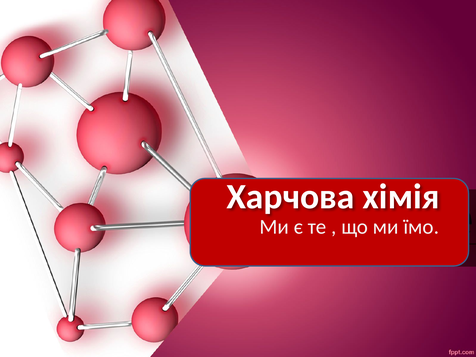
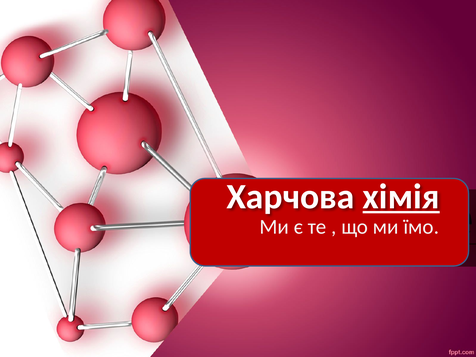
хімія underline: none -> present (401, 197)
